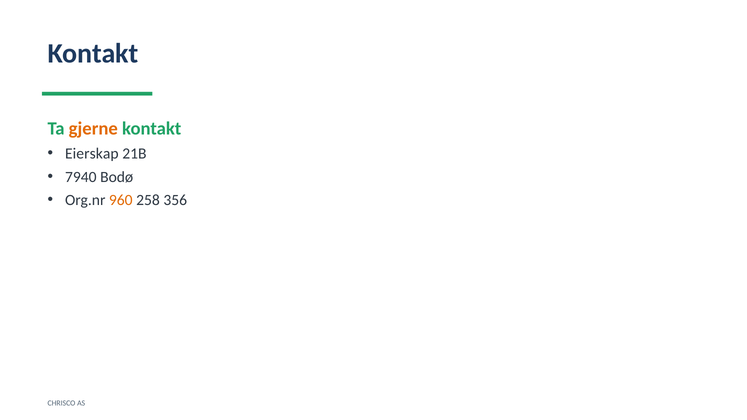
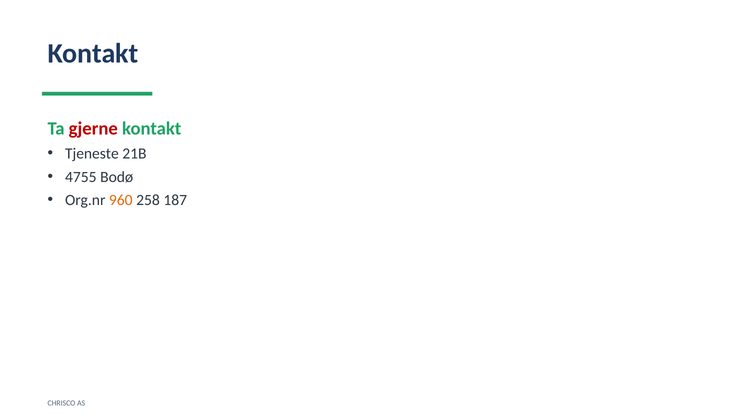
gjerne colour: orange -> red (93, 129)
Eierskap: Eierskap -> Tjeneste (92, 154)
7940: 7940 -> 4755 (81, 177)
356: 356 -> 187 (175, 200)
